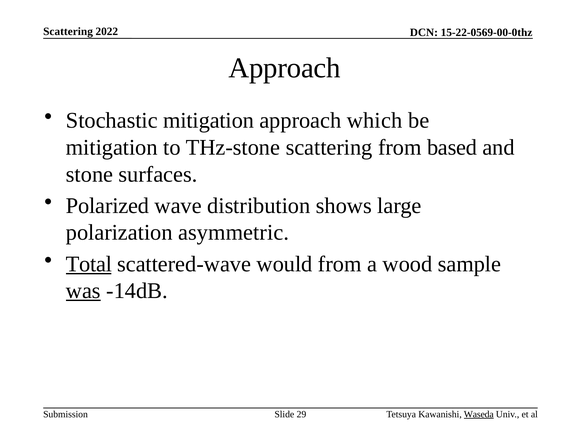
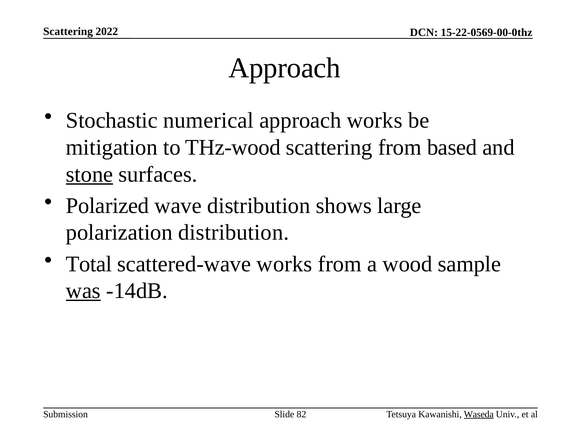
Stochastic mitigation: mitigation -> numerical (208, 121)
approach which: which -> works (375, 121)
THz-stone: THz-stone -> THz-wood (233, 147)
stone underline: none -> present (90, 174)
polarization asymmetric: asymmetric -> distribution (234, 233)
Total underline: present -> none (89, 264)
scattered-wave would: would -> works (284, 264)
29: 29 -> 82 (301, 414)
